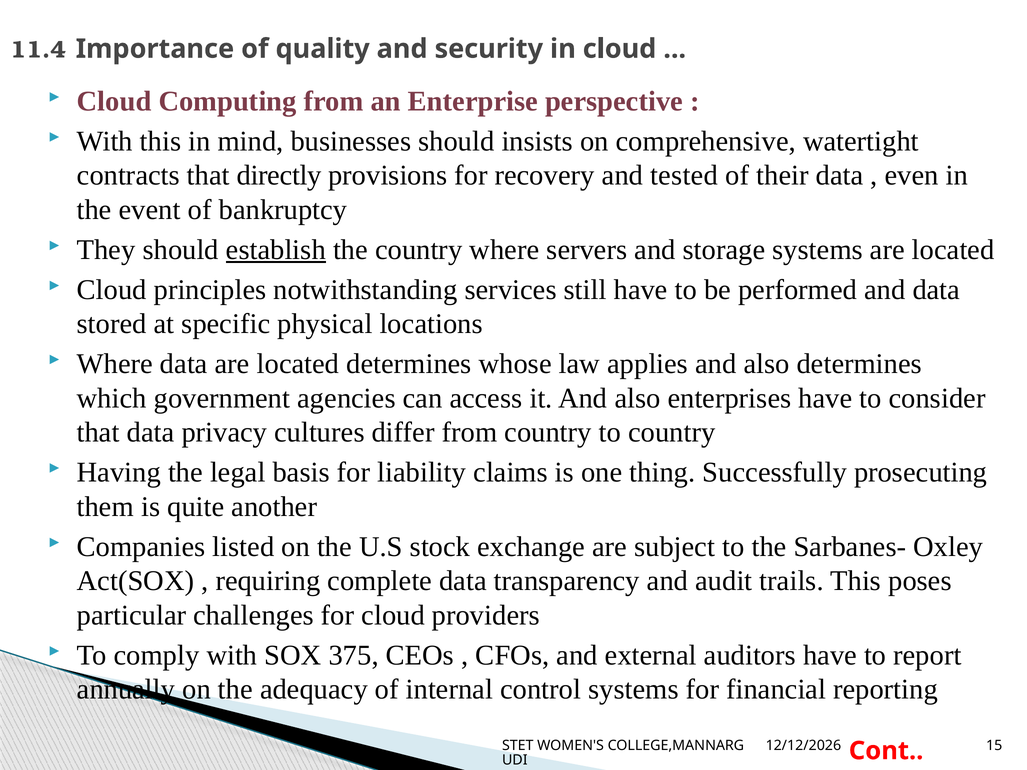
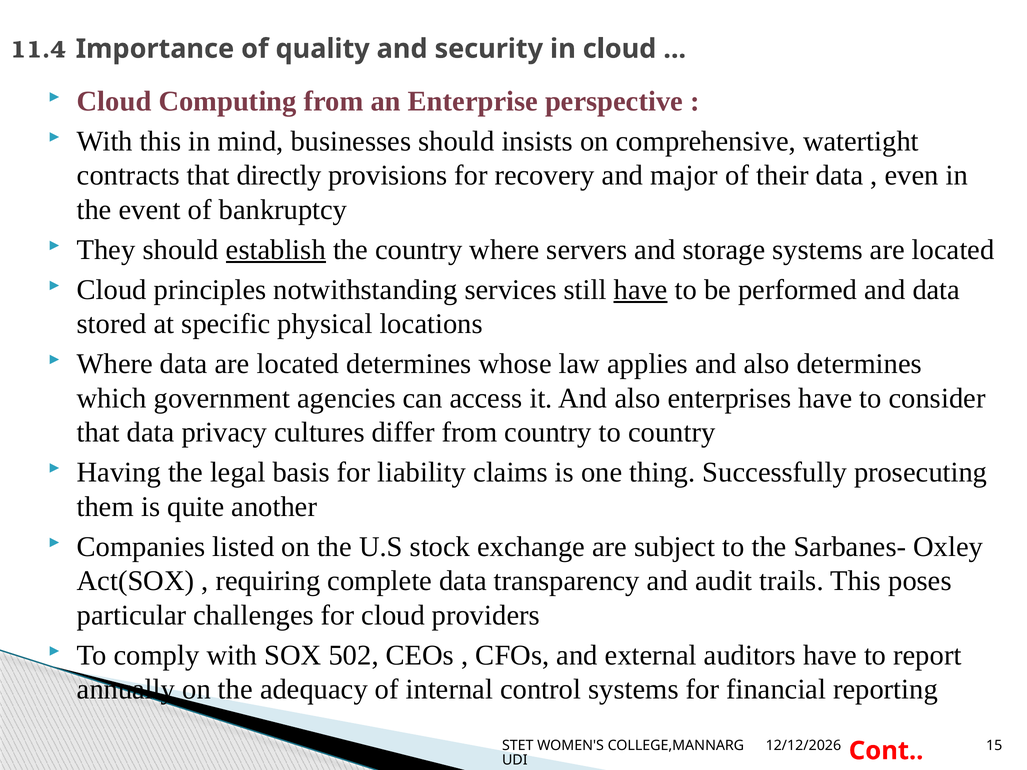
tested: tested -> major (684, 176)
have underline: none -> present (641, 290)
375: 375 -> 502 (354, 655)
